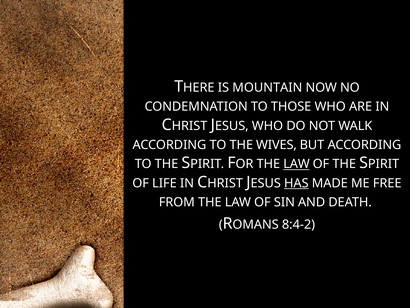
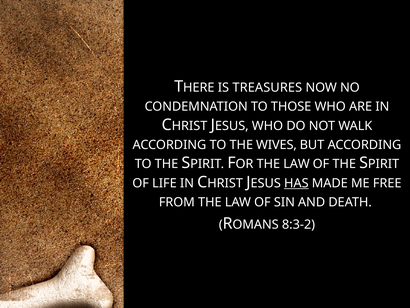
MOUNTAIN: MOUNTAIN -> TREASURES (267, 87)
LAW underline: present -> none (296, 164)
8:4-2: 8:4-2 -> 8:3-2 (299, 224)
